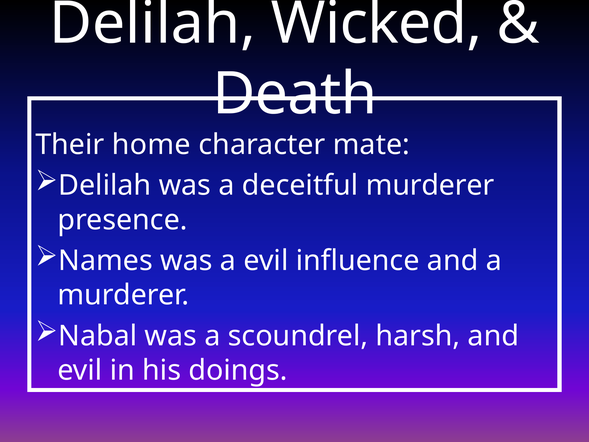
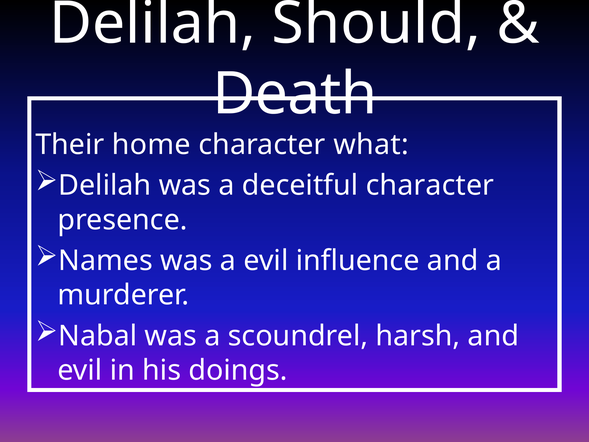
Wicked: Wicked -> Should (376, 23)
mate: mate -> what (371, 145)
deceitful murderer: murderer -> character (430, 185)
